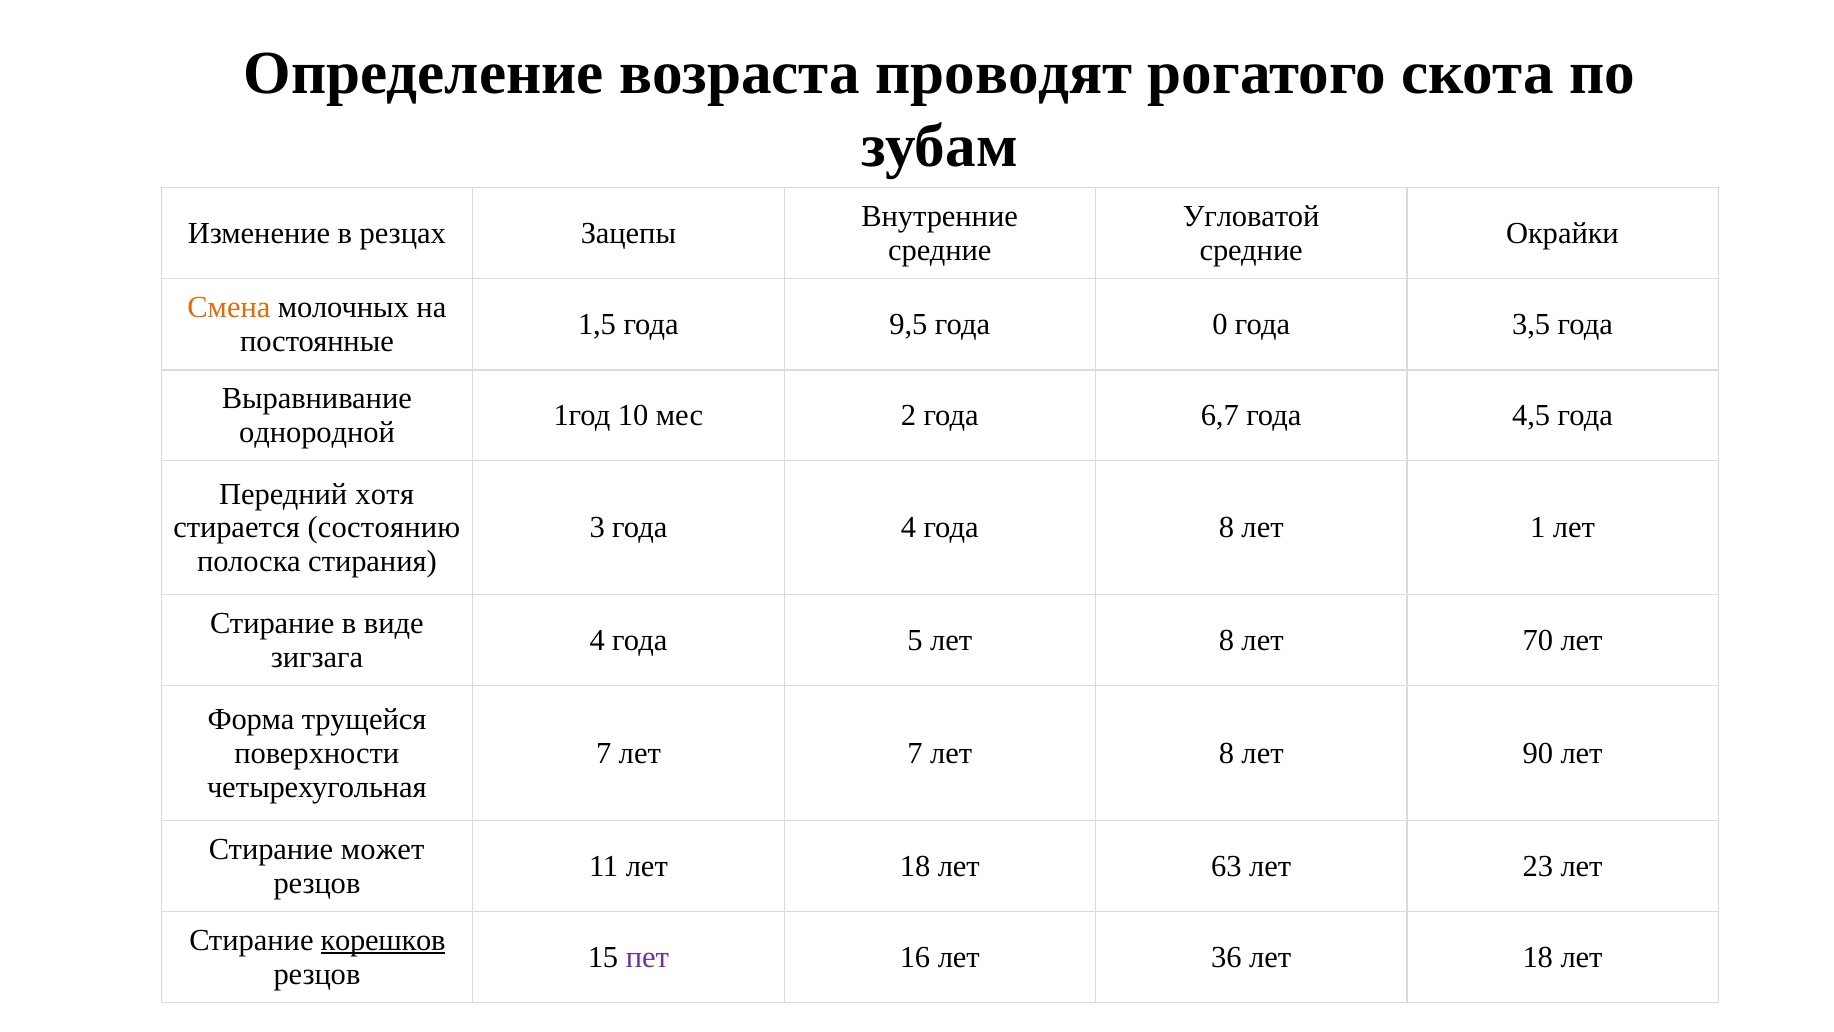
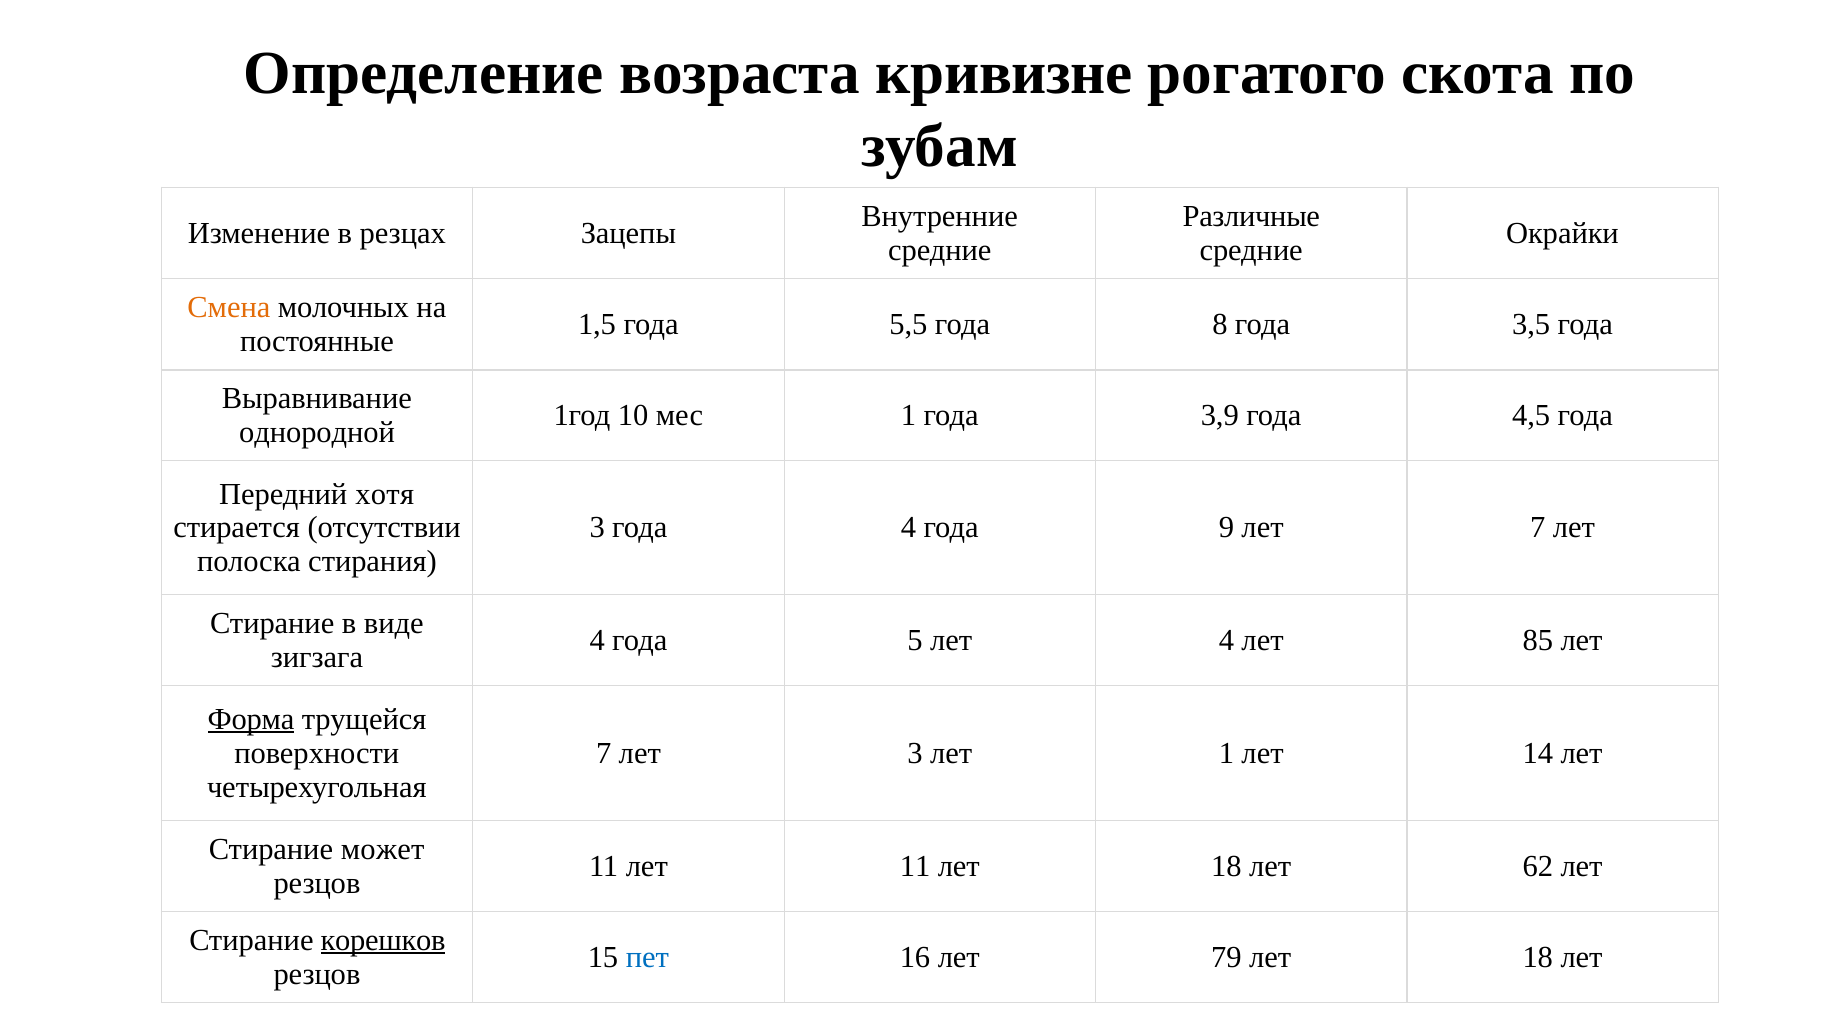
проводят: проводят -> кривизне (1004, 73)
Угловатой: Угловатой -> Различные (1251, 216)
9,5: 9,5 -> 5,5 (908, 324)
0: 0 -> 8 (1220, 324)
мес 2: 2 -> 1 (909, 415)
6,7: 6,7 -> 3,9 (1220, 415)
состоянию: состоянию -> отсутствии (384, 528)
года 8: 8 -> 9 (1226, 528)
лет 1: 1 -> 7 (1538, 528)
5 лет 8: 8 -> 4 (1226, 640)
70: 70 -> 85 (1538, 640)
Форма underline: none -> present (251, 719)
лет 7: 7 -> 3 (915, 753)
8: 8 -> 1 (1226, 753)
90: 90 -> 14 (1538, 753)
11 лет 18: 18 -> 11 (915, 866)
63: 63 -> 18 (1226, 866)
23: 23 -> 62 (1538, 866)
пет colour: purple -> blue (647, 957)
36: 36 -> 79 (1226, 957)
